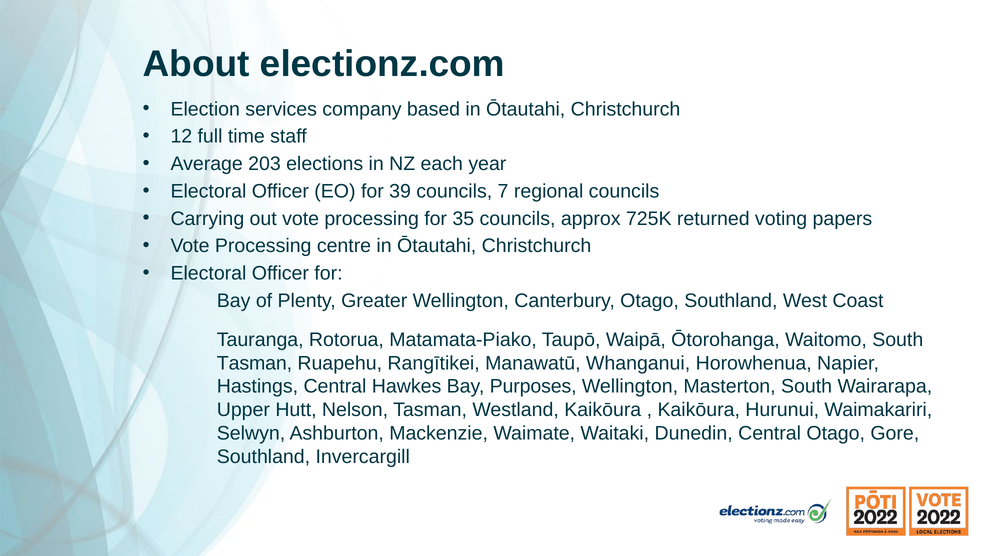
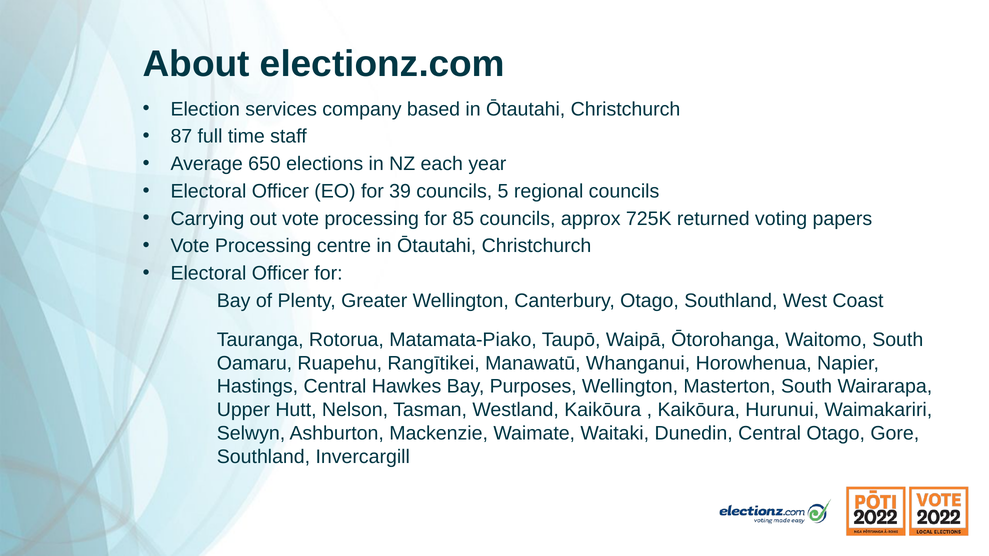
12: 12 -> 87 (181, 137)
203: 203 -> 650 (264, 164)
7: 7 -> 5 (503, 191)
35: 35 -> 85 (463, 219)
Tasman: Tasman -> Oamaru (254, 363)
